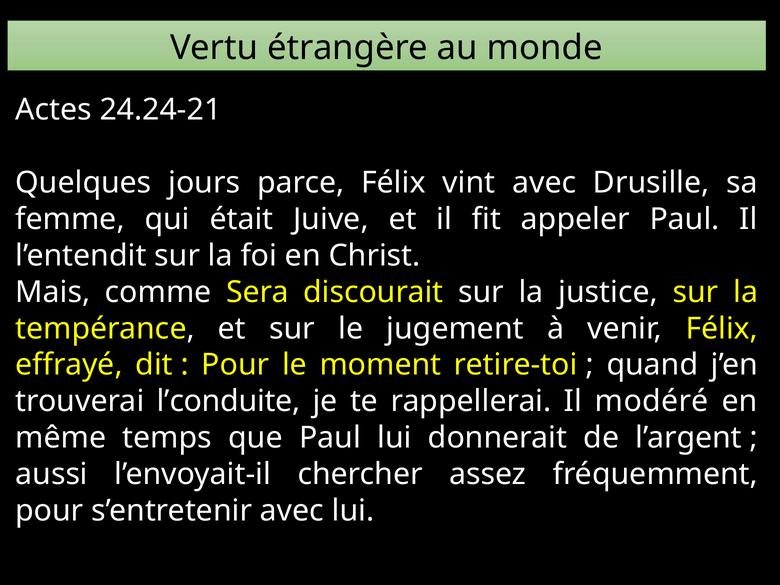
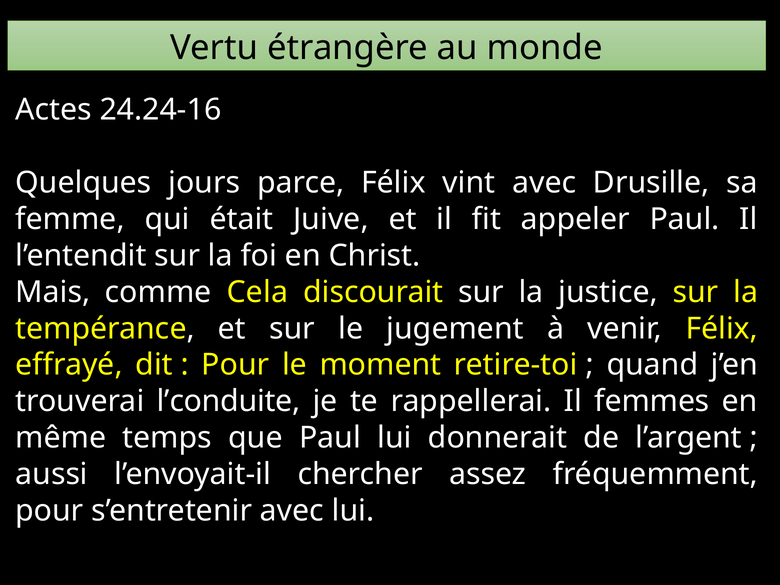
24.24-21: 24.24-21 -> 24.24-16 (160, 110)
Sera: Sera -> Cela (257, 292)
modéré: modéré -> femmes (652, 401)
